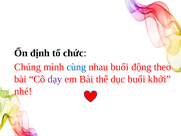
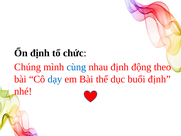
nhau buổi: buổi -> định (120, 67)
dạy colour: purple -> blue (55, 79)
buổi khởi: khởi -> định (159, 79)
